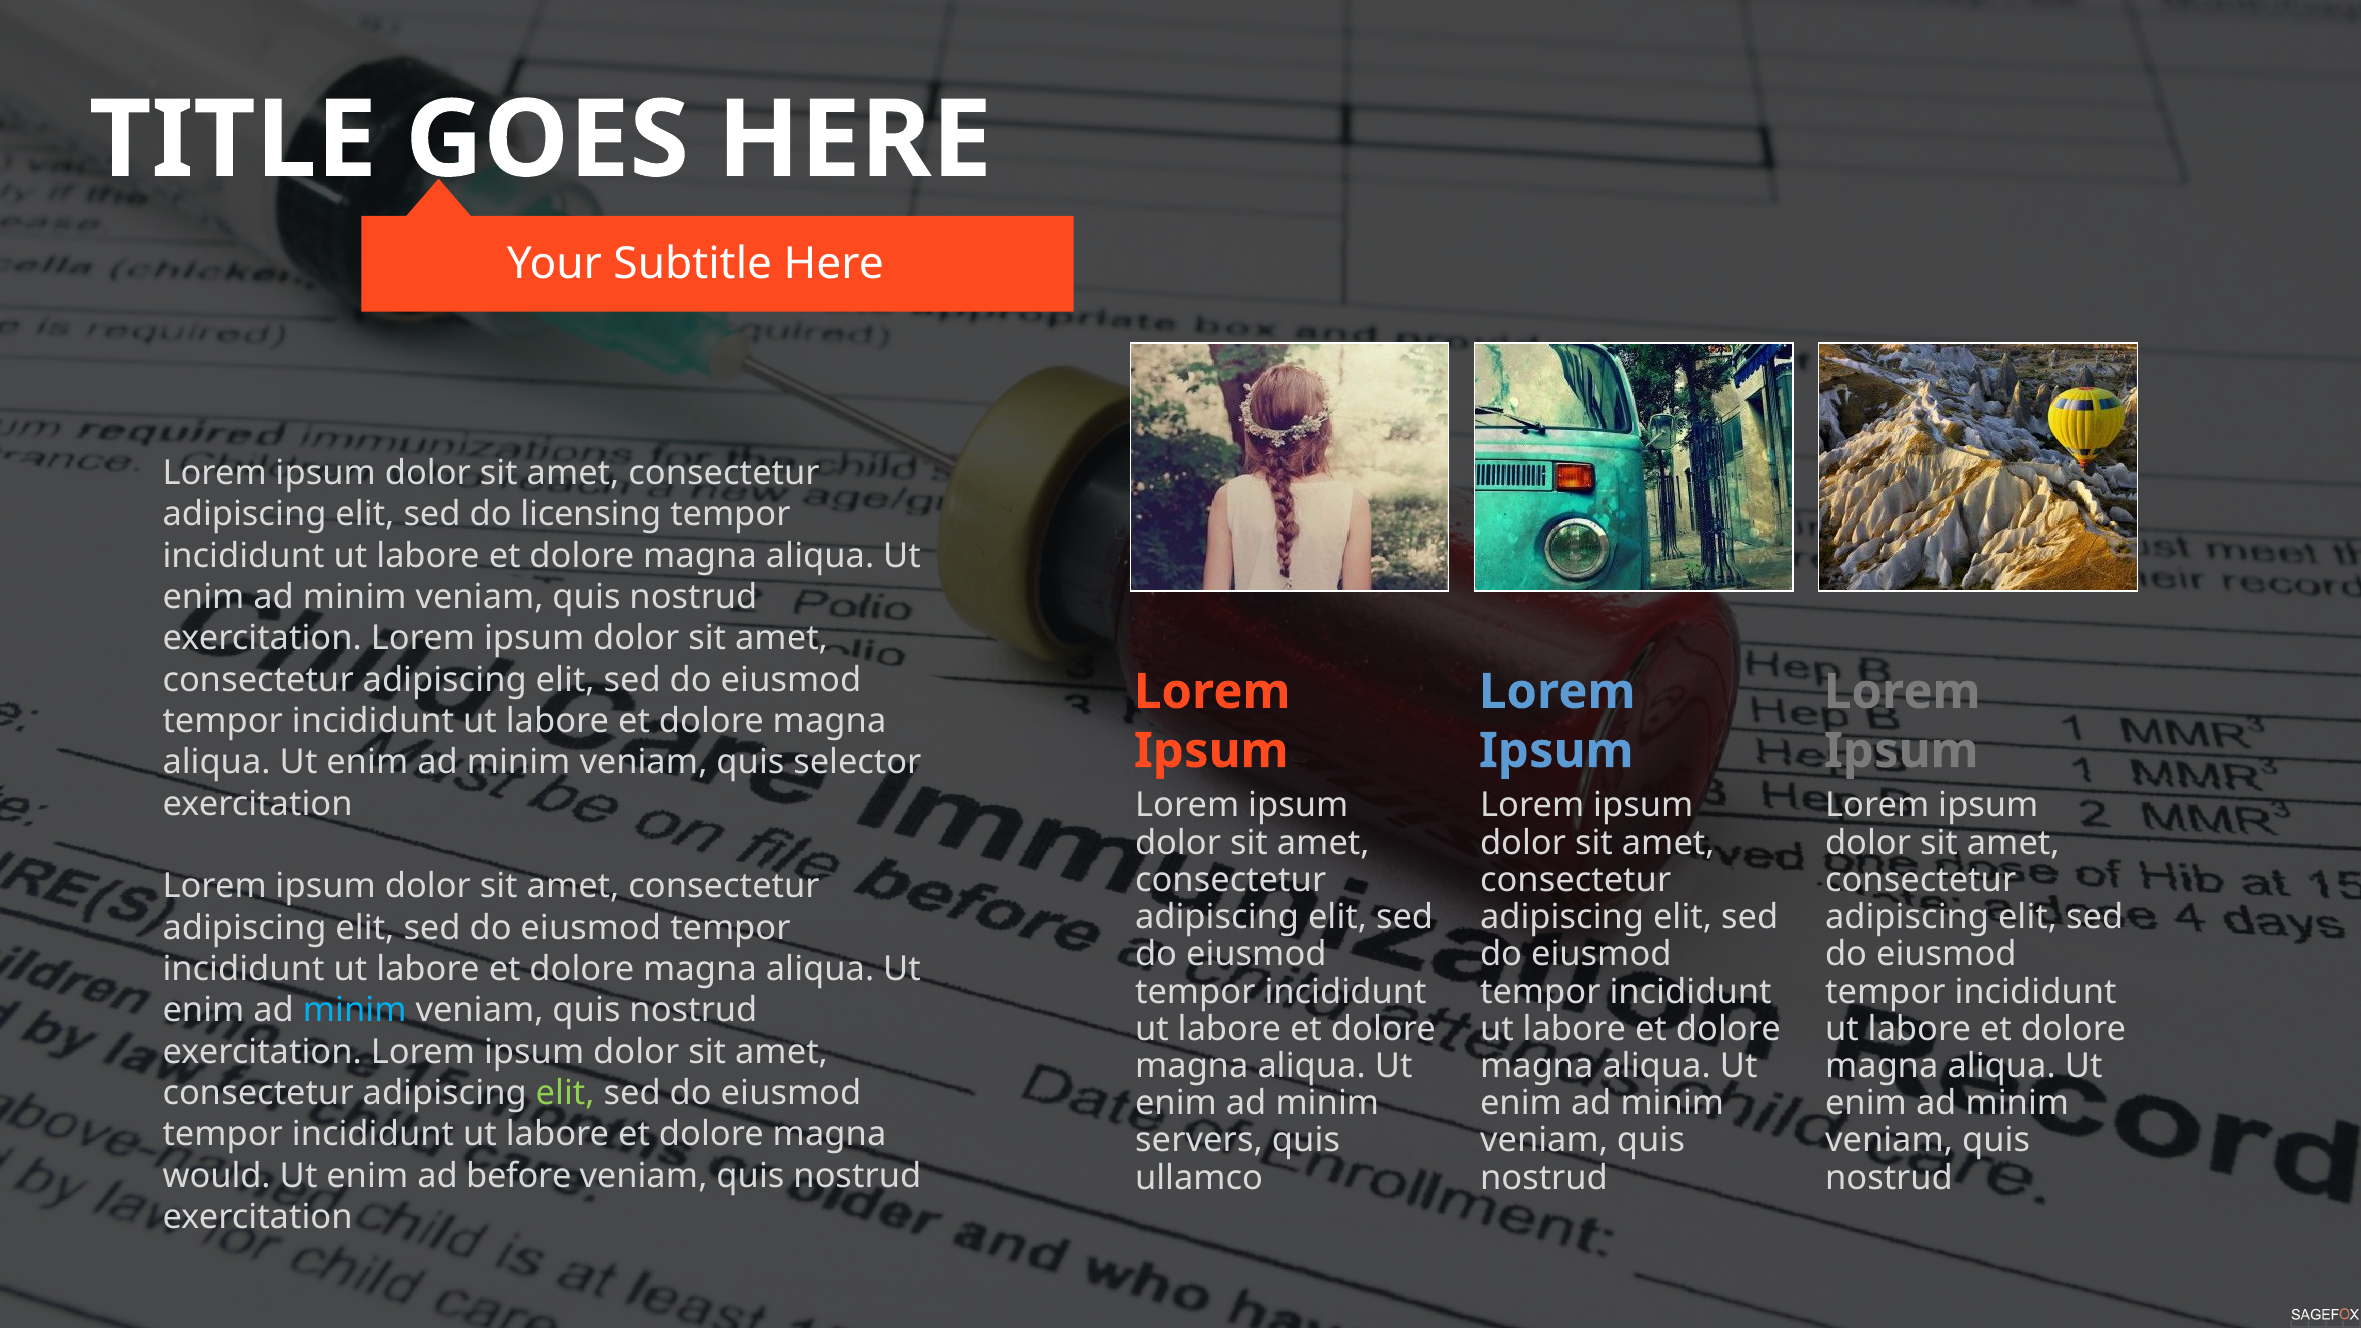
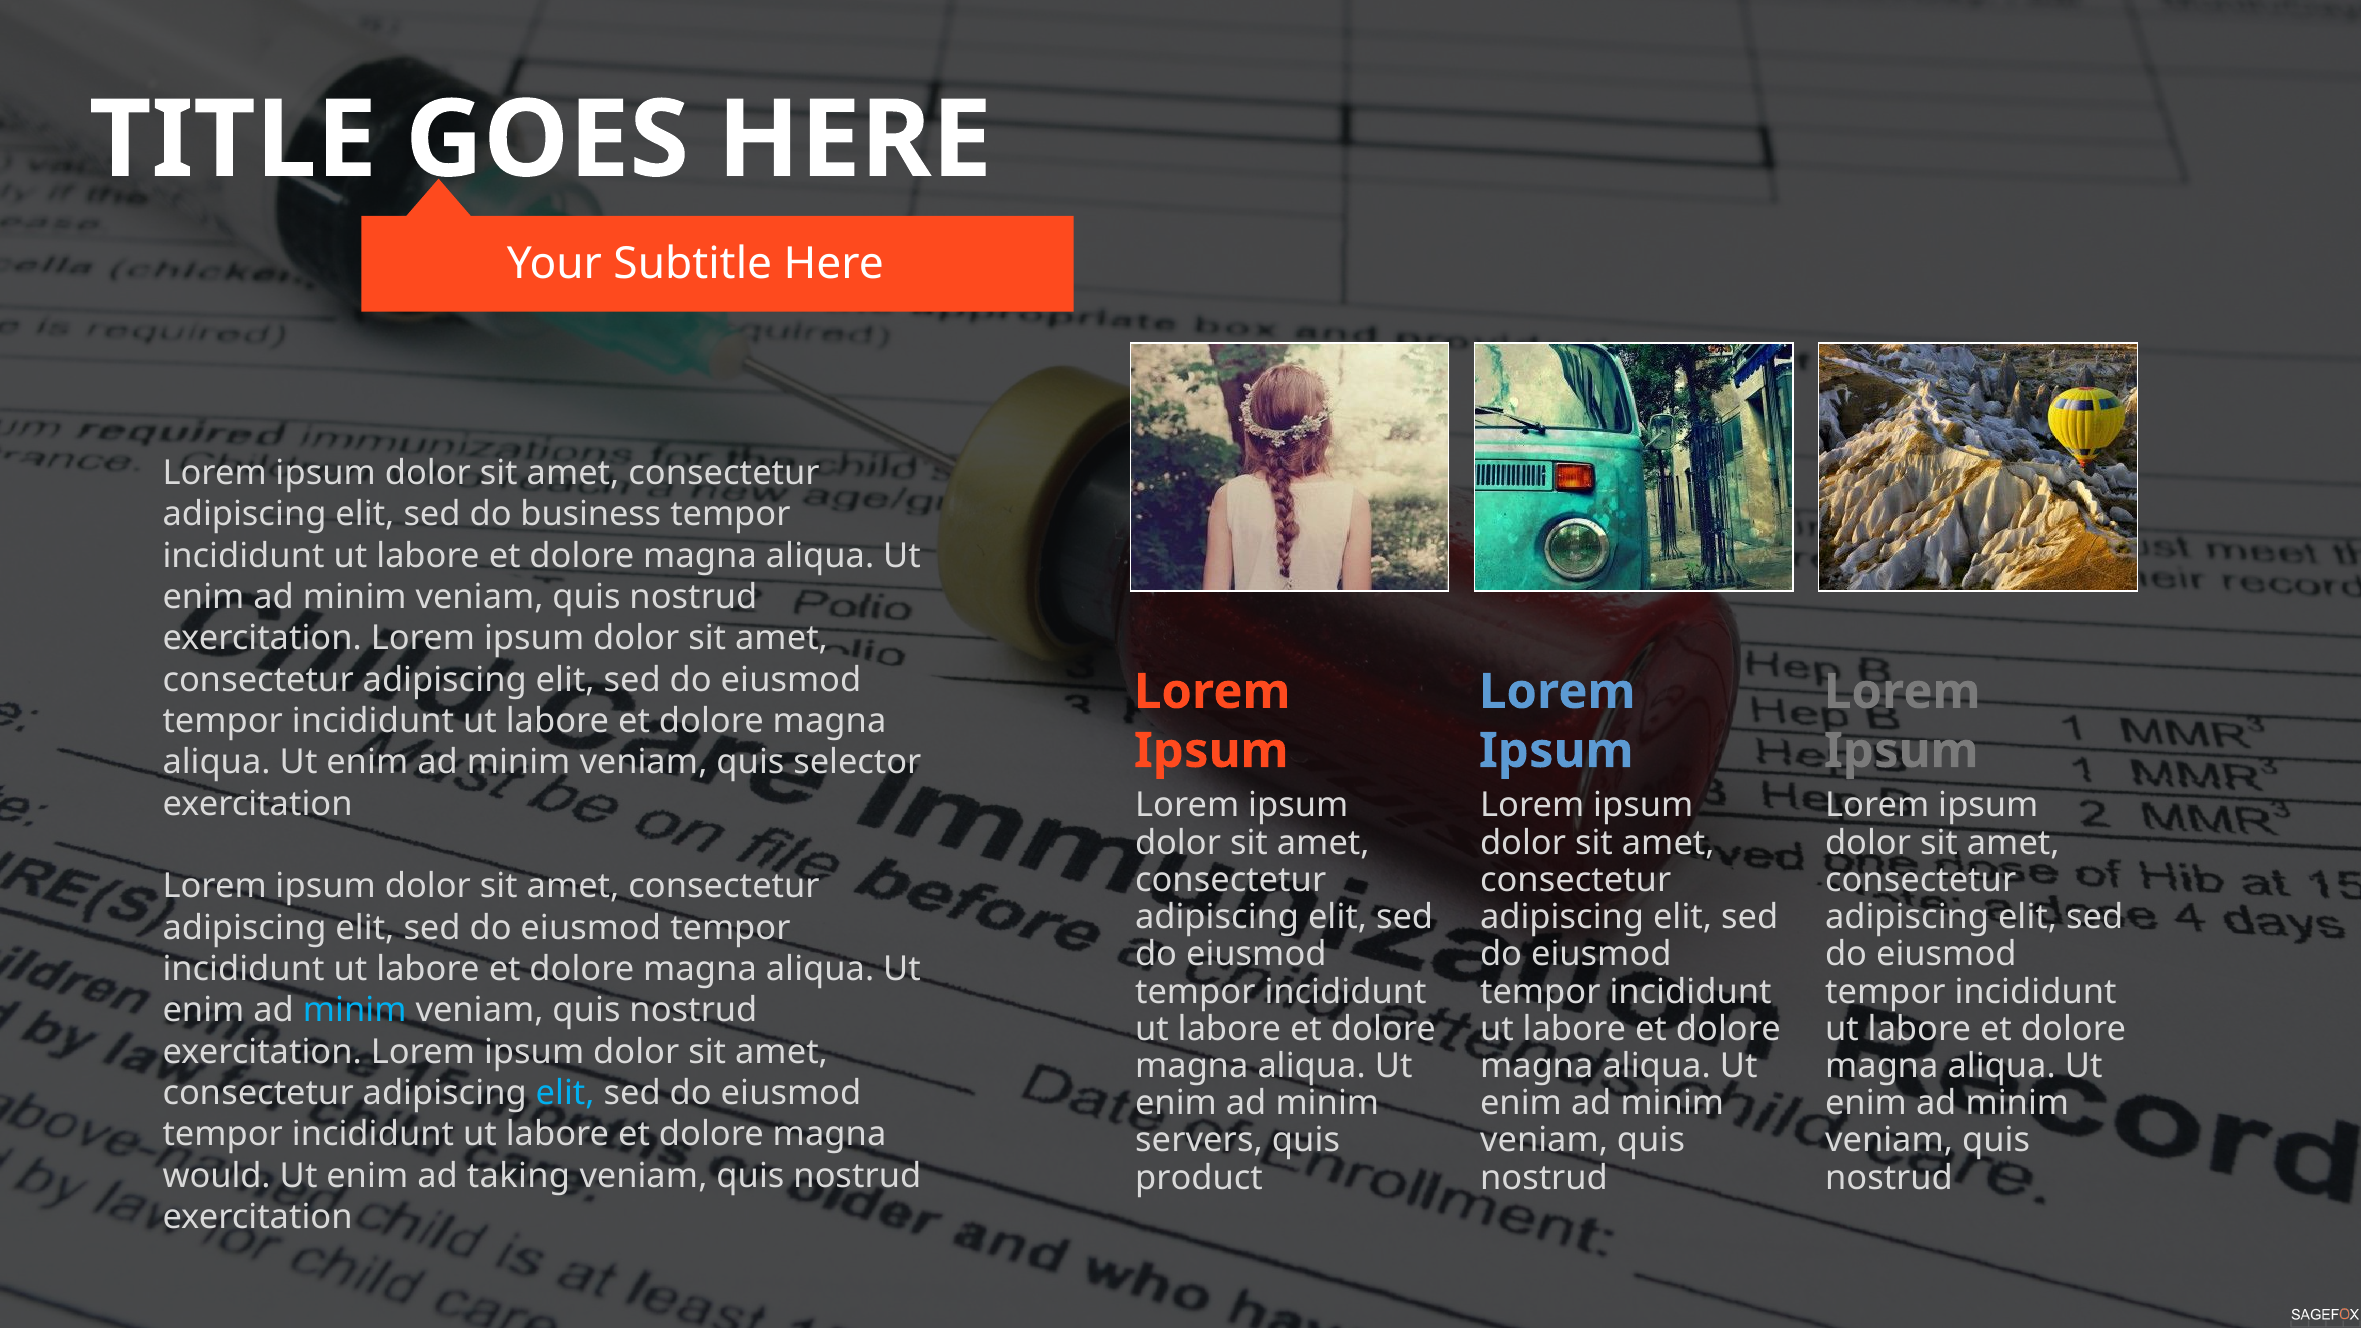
licensing: licensing -> business (591, 514)
elit colour: light green -> light blue (565, 1093)
before: before -> taking (518, 1176)
ullamco: ullamco -> product (1199, 1178)
